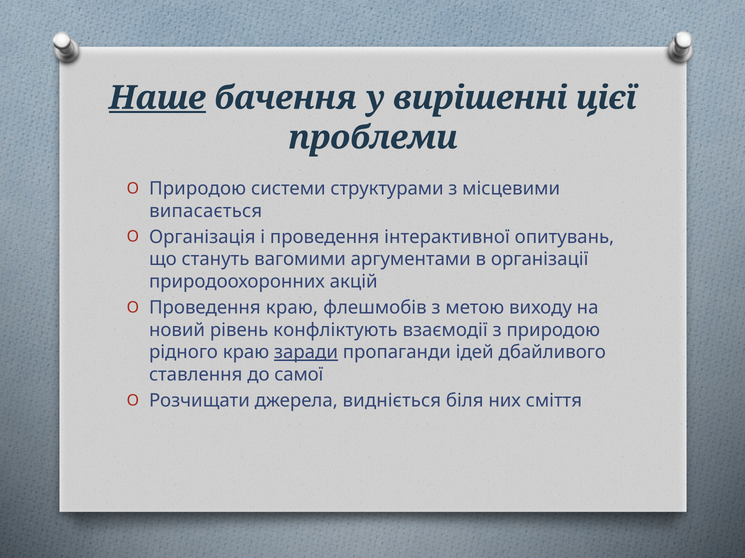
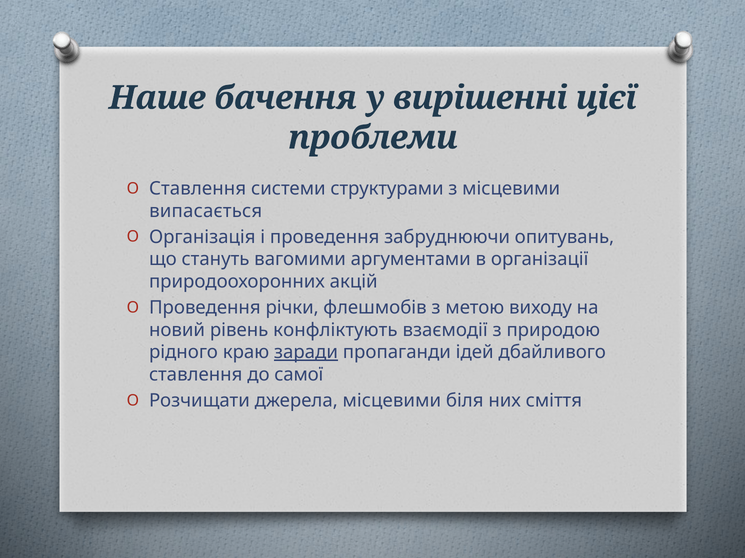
Наше underline: present -> none (157, 98)
Природою: Природою -> Ставлення (198, 189)
інтерактивної: інтерактивної -> забруднюючи (447, 237)
Проведення краю: краю -> річки (292, 308)
джерела видніється: видніється -> місцевими (392, 401)
